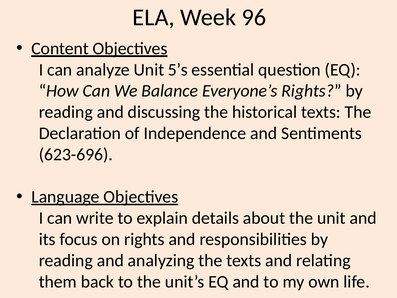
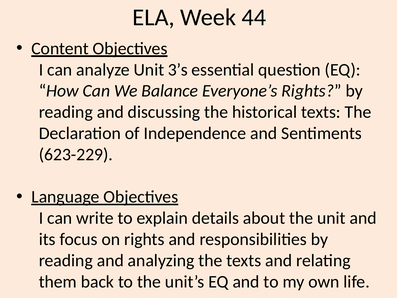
96: 96 -> 44 (254, 17)
5’s: 5’s -> 3’s (178, 70)
623-696: 623-696 -> 623-229 (76, 154)
